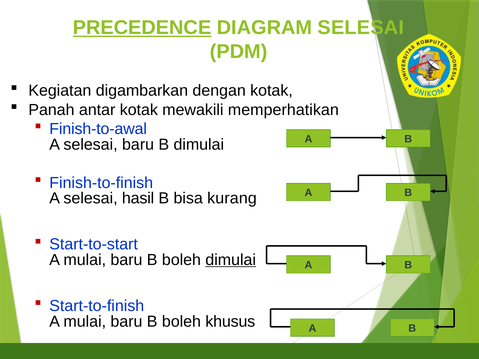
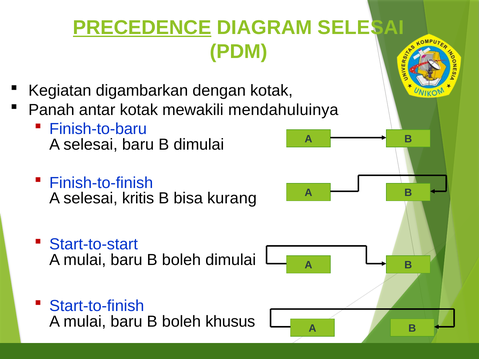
memperhatikan: memperhatikan -> mendahuluinya (283, 110)
Finish-to-awal: Finish-to-awal -> Finish-to-baru (98, 129)
hasil: hasil -> kritis (138, 198)
dimulai underline: present -> none (231, 260)
